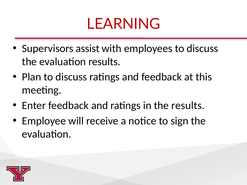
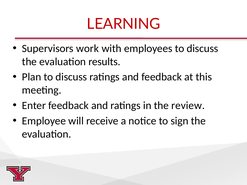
assist: assist -> work (88, 48)
the results: results -> review (188, 106)
